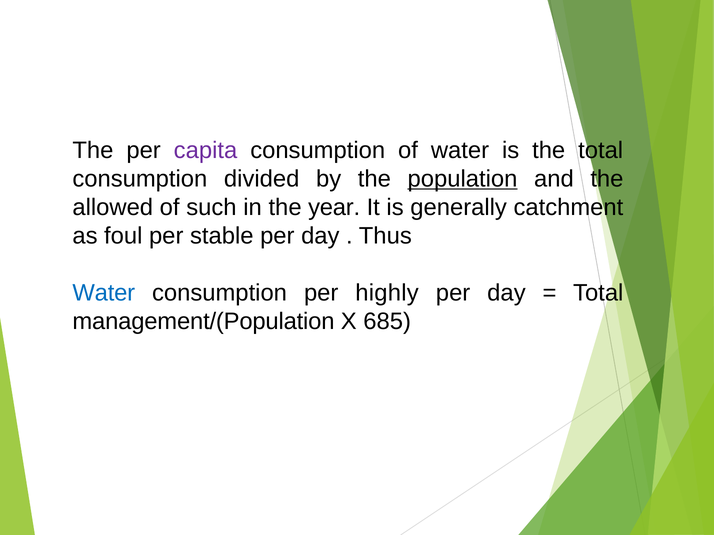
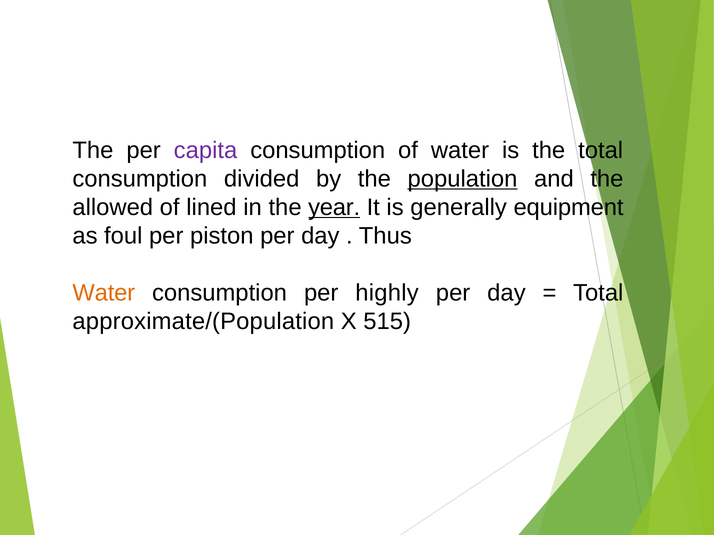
such: such -> lined (211, 207)
year underline: none -> present (334, 207)
catchment: catchment -> equipment (568, 207)
stable: stable -> piston (222, 236)
Water colour: blue -> orange (104, 293)
management/(Population: management/(Population -> approximate/(Population (203, 322)
685: 685 -> 515 (387, 322)
